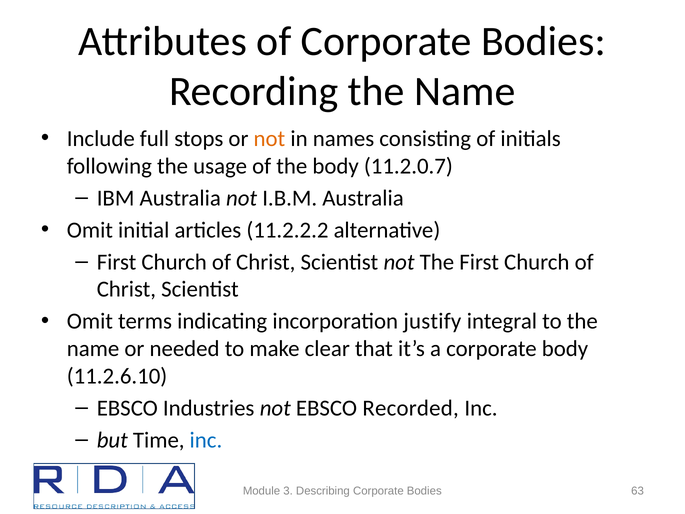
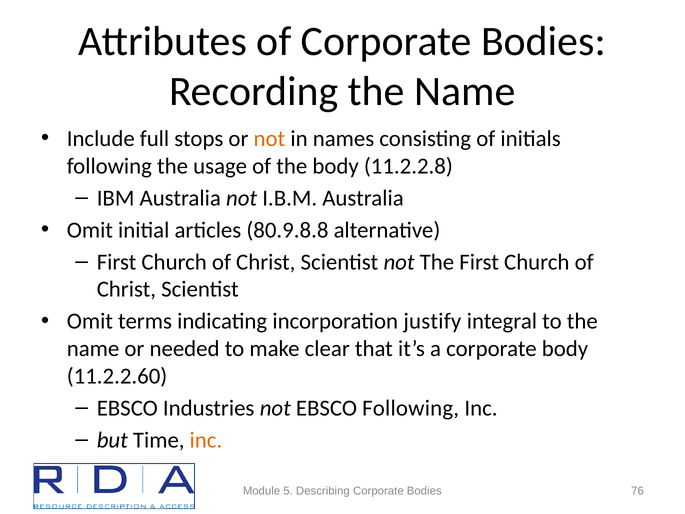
11.2.0.7: 11.2.0.7 -> 11.2.2.8 (408, 166)
11.2.2.2: 11.2.2.2 -> 80.9.8.8 (287, 230)
11.2.6.10: 11.2.6.10 -> 11.2.2.60 (117, 376)
EBSCO Recorded: Recorded -> Following (411, 408)
inc colour: blue -> orange (206, 440)
3: 3 -> 5 (288, 491)
63: 63 -> 76 (638, 491)
